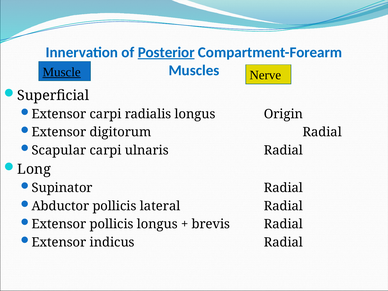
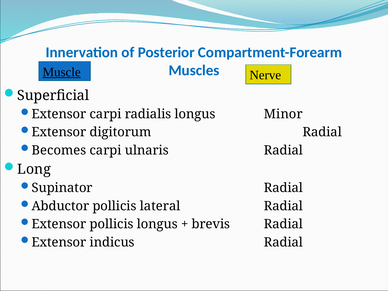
Posterior underline: present -> none (166, 52)
Origin: Origin -> Minor (283, 114)
Scapular: Scapular -> Becomes (59, 150)
